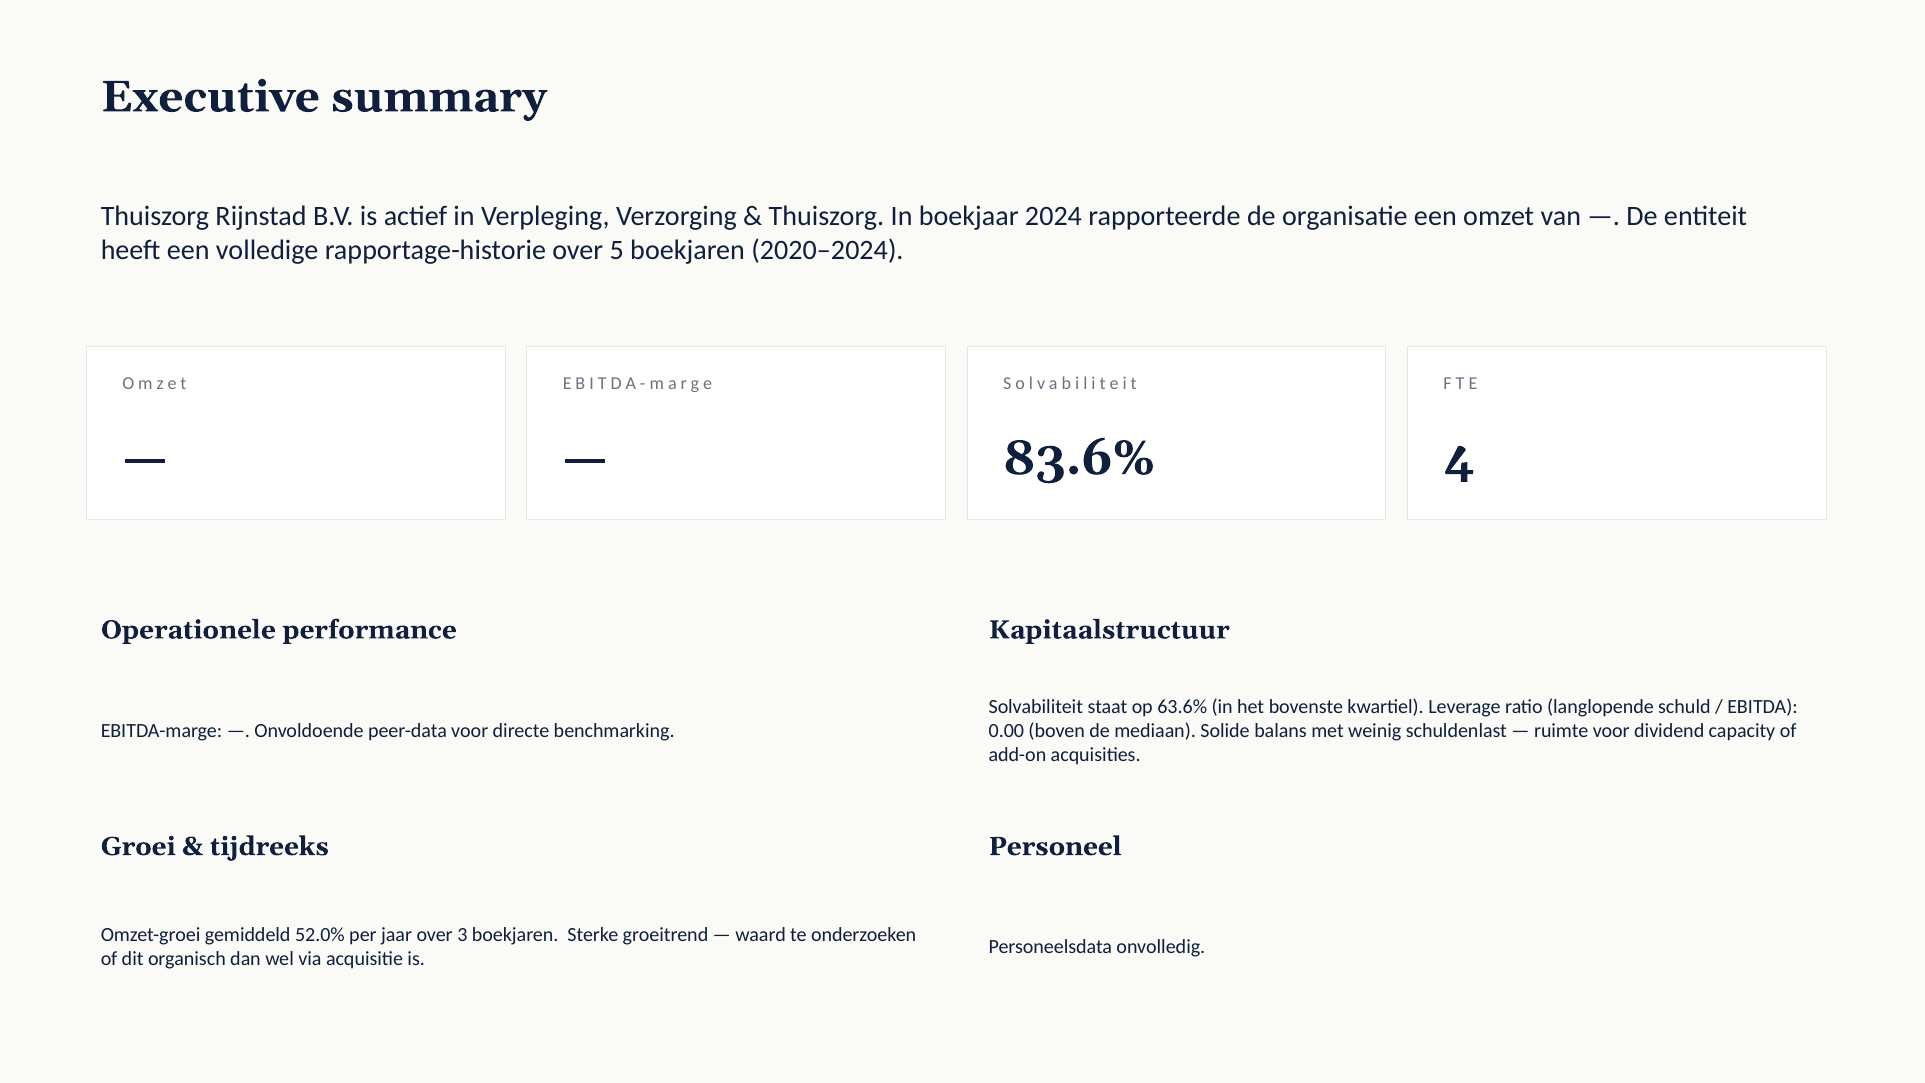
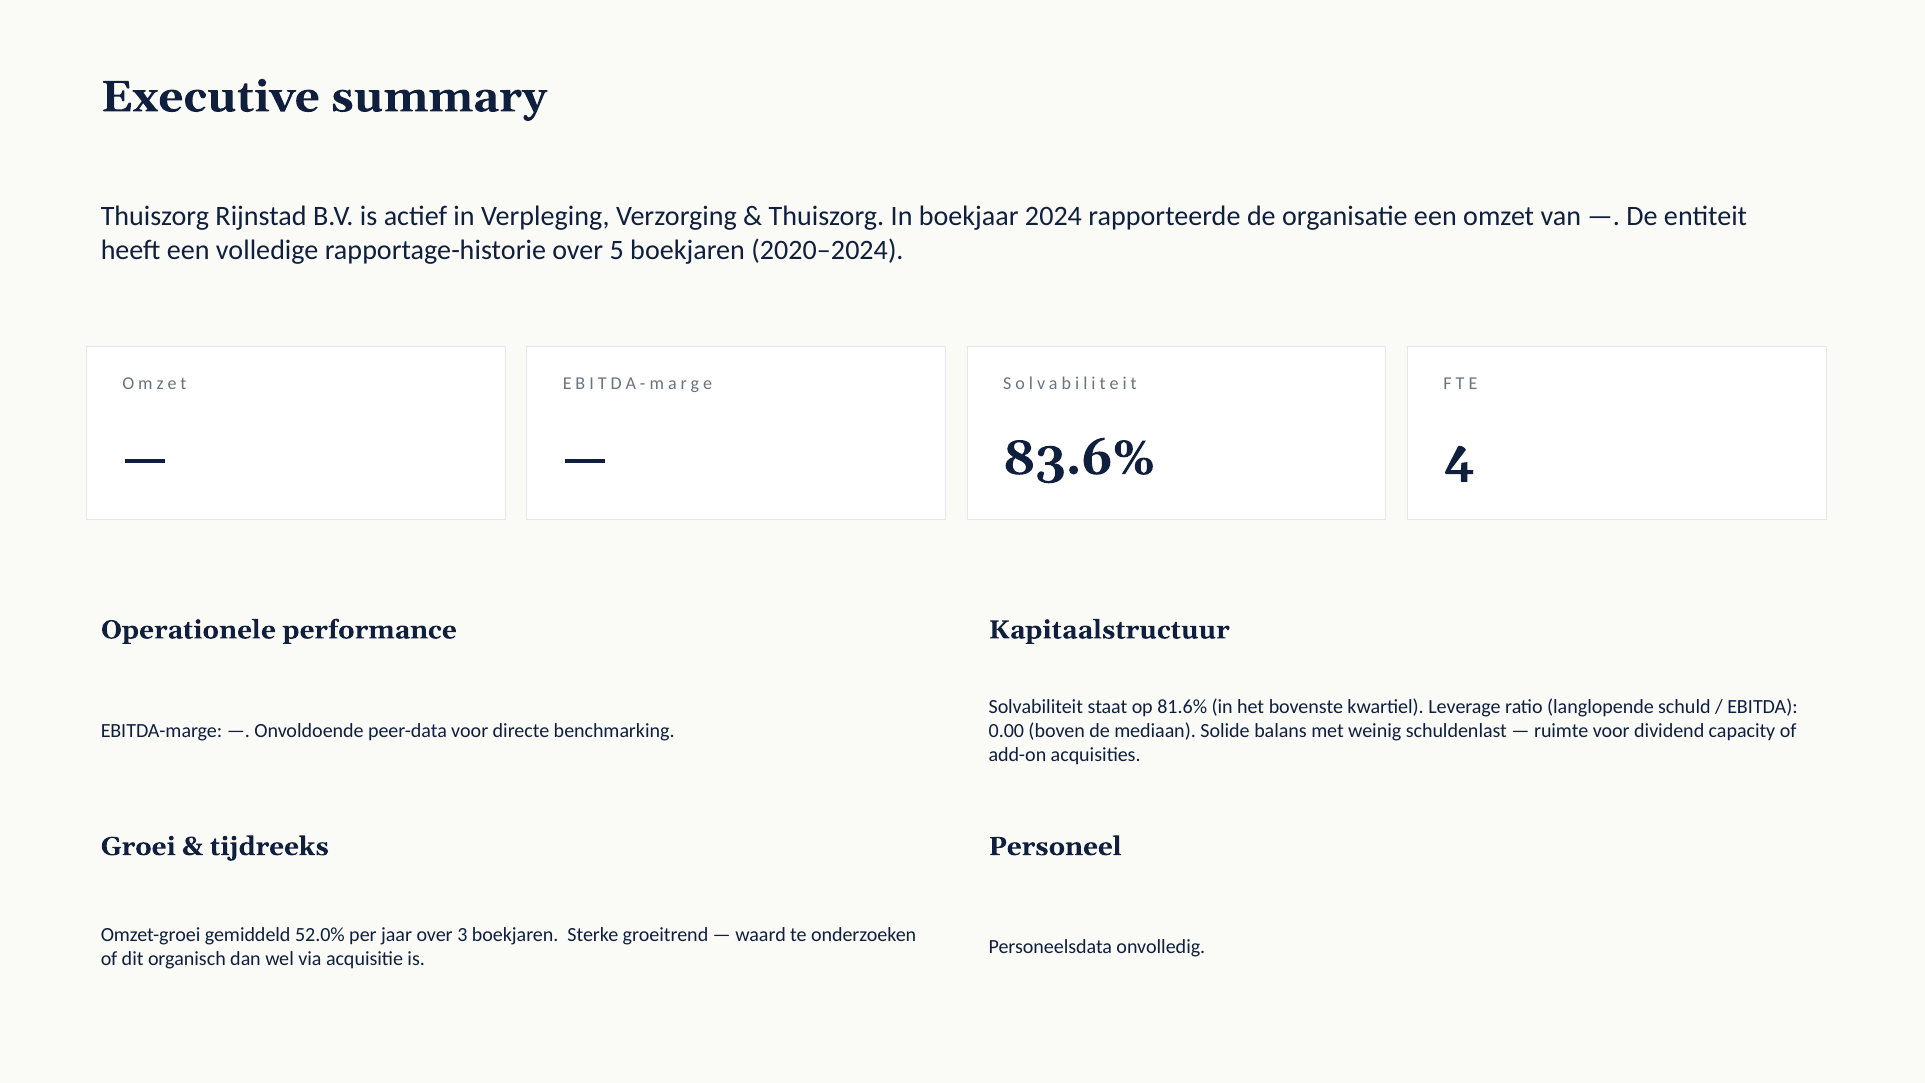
63.6%: 63.6% -> 81.6% (1182, 706)
